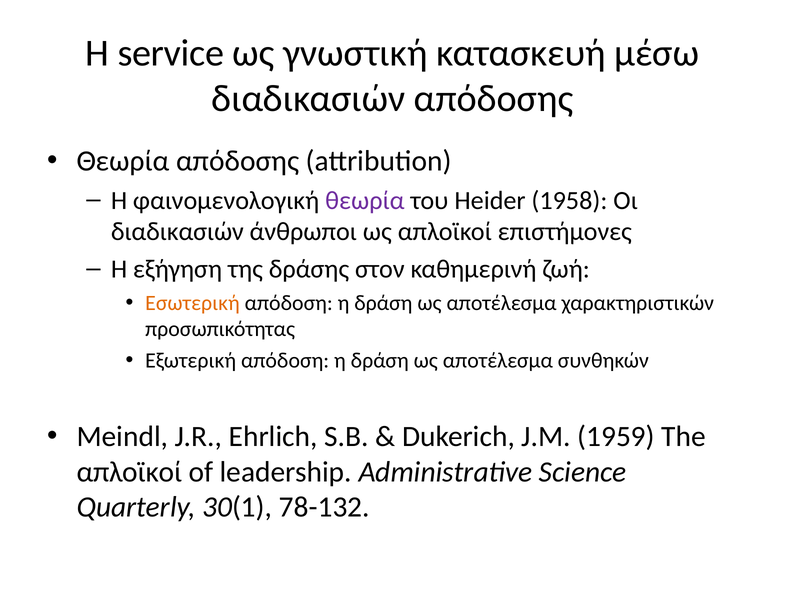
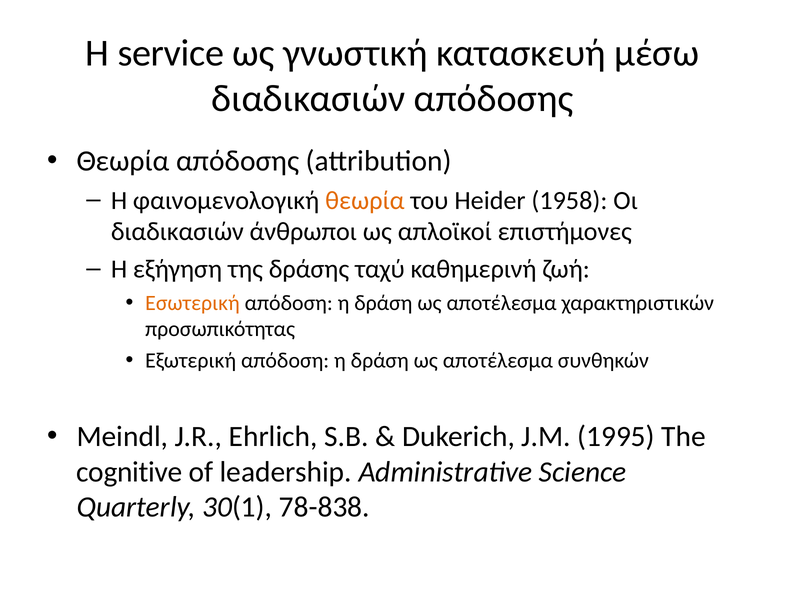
θεωρία colour: purple -> orange (365, 200)
στον: στον -> ταχύ (380, 269)
1959: 1959 -> 1995 (616, 436)
απλοϊκοί: απλοϊκοί -> cognitive (129, 472)
78-132: 78-132 -> 78-838 (324, 507)
